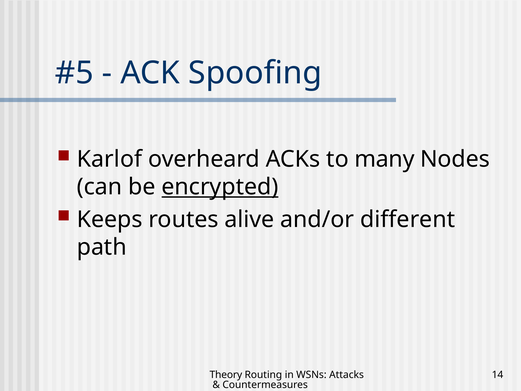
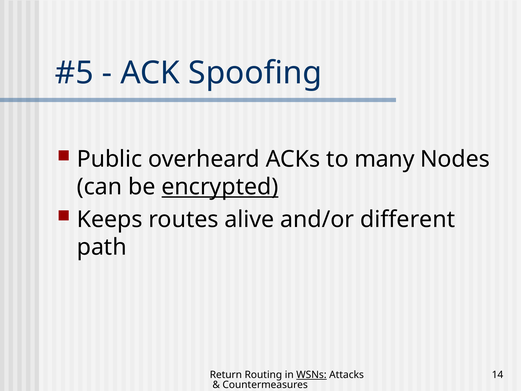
Karlof: Karlof -> Public (109, 159)
Theory: Theory -> Return (226, 375)
WSNs underline: none -> present (311, 375)
